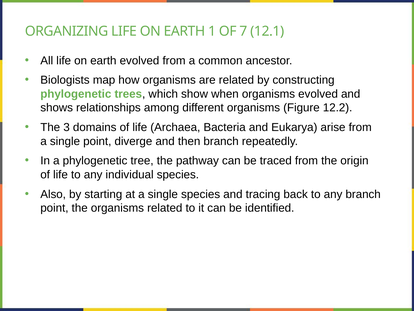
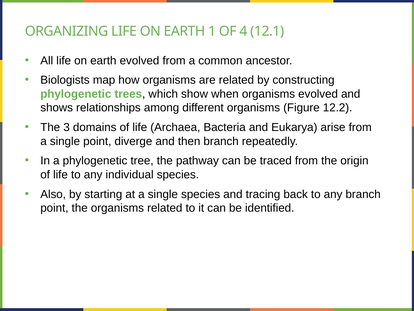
7: 7 -> 4 (243, 31)
